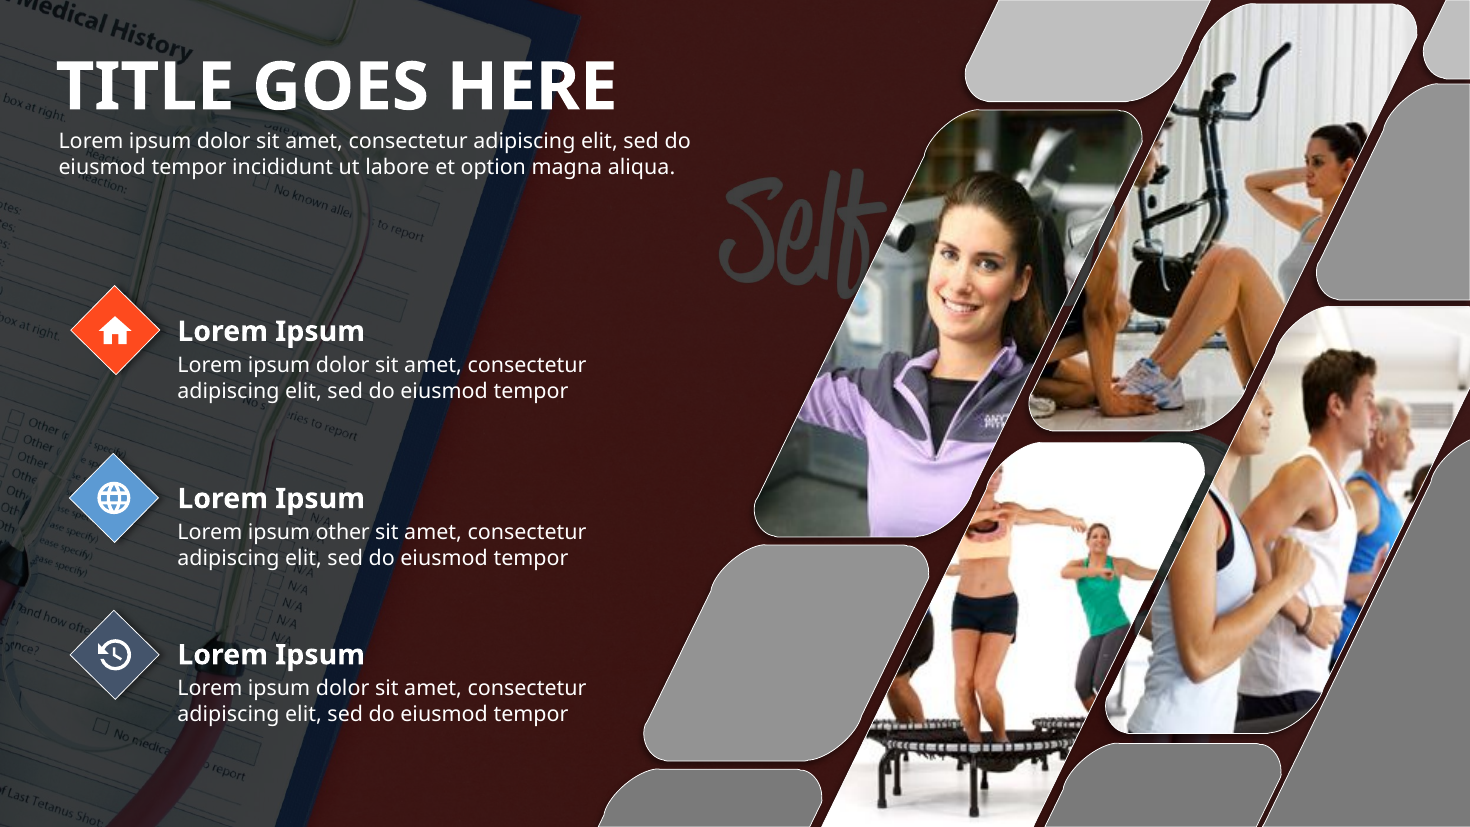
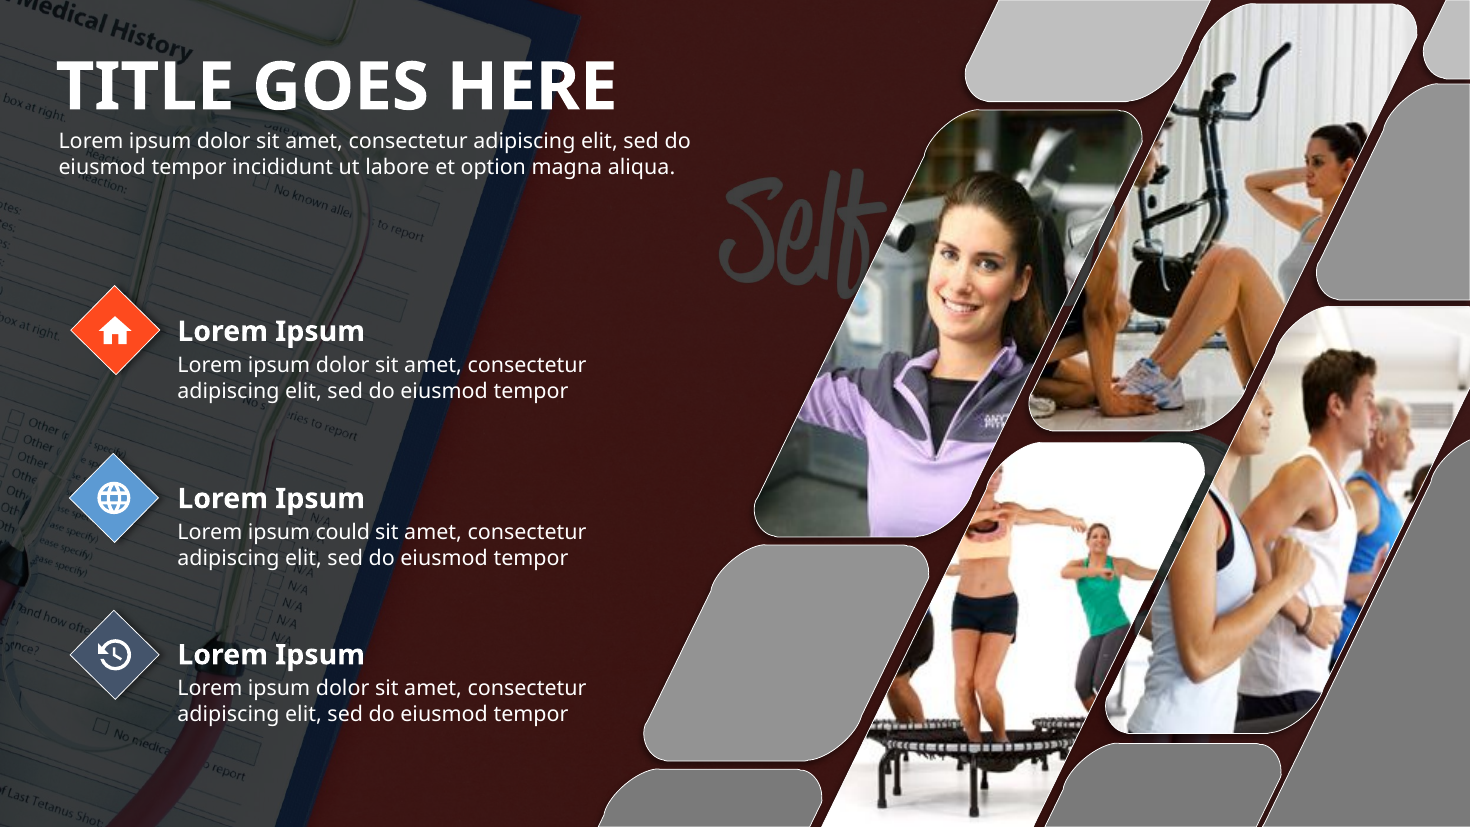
other: other -> could (343, 532)
